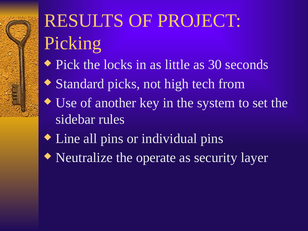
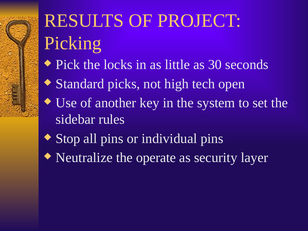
from: from -> open (232, 84)
Line: Line -> Stop (68, 139)
